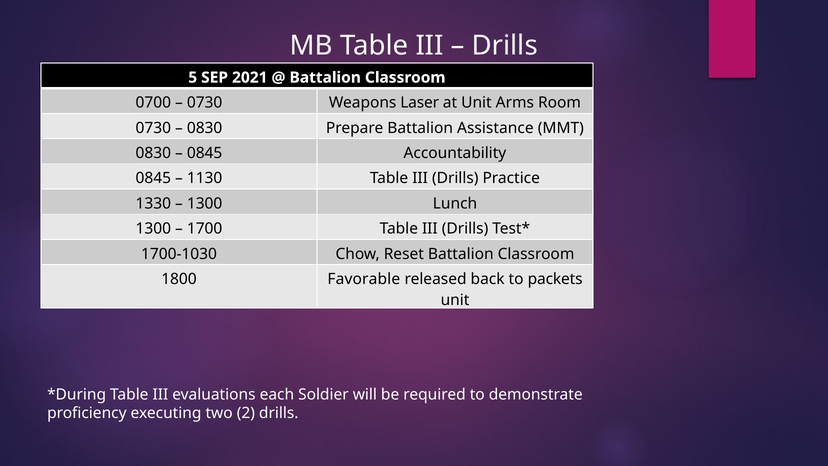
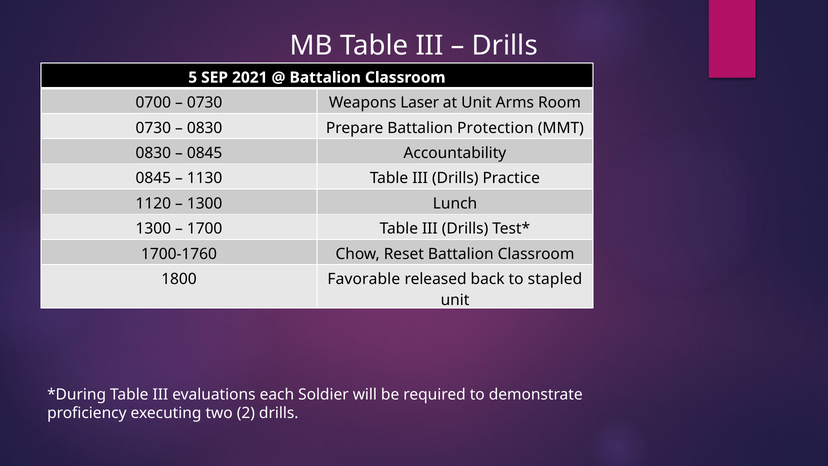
Assistance: Assistance -> Protection (495, 128)
1330: 1330 -> 1120 (153, 203)
1700-1030: 1700-1030 -> 1700-1760 (179, 254)
packets: packets -> stapled (555, 279)
